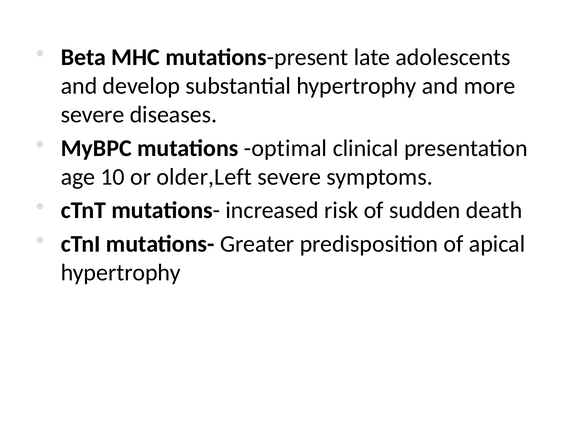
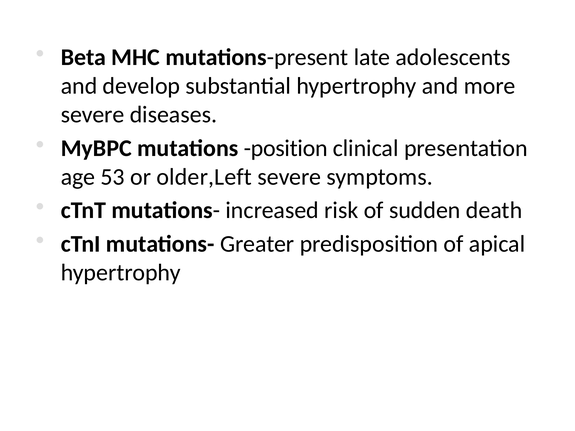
optimal: optimal -> position (286, 148)
10: 10 -> 53 (113, 177)
